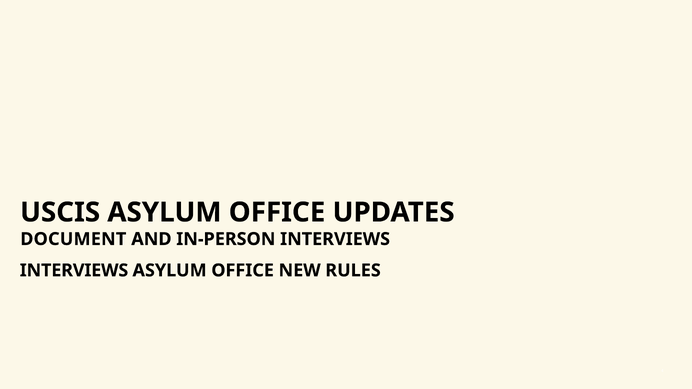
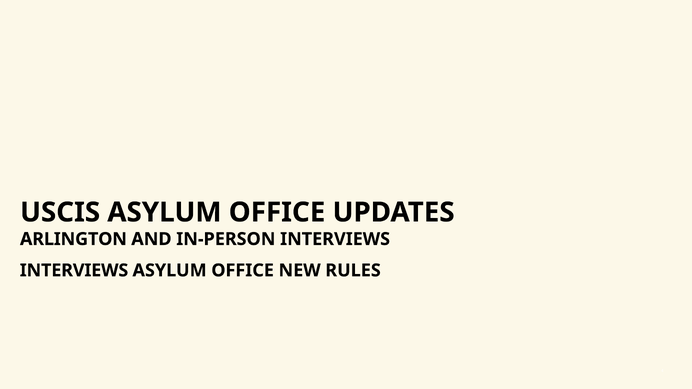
DOCUMENT: DOCUMENT -> ARLINGTON (73, 239)
